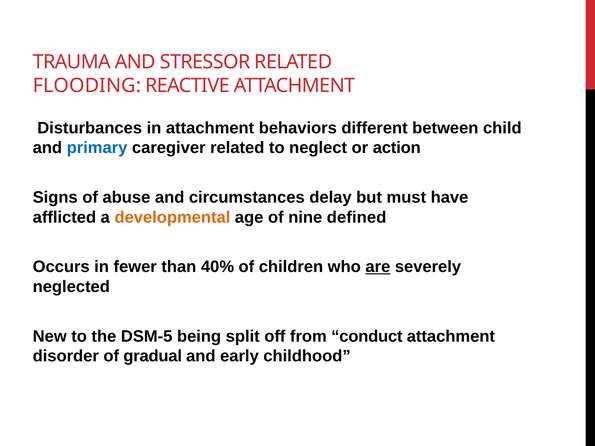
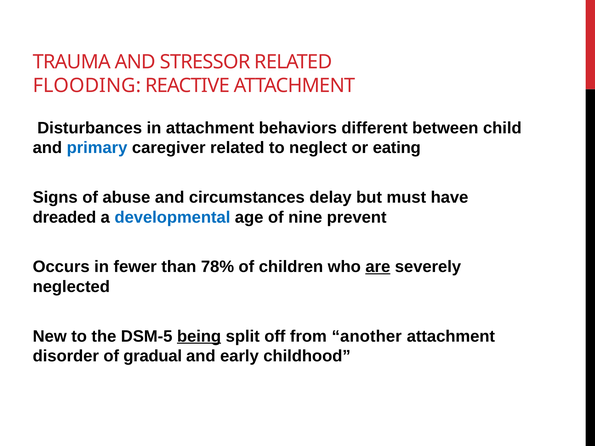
action: action -> eating (397, 148)
afflicted: afflicted -> dreaded (64, 217)
developmental colour: orange -> blue (172, 217)
defined: defined -> prevent (357, 217)
40%: 40% -> 78% (217, 267)
being underline: none -> present (199, 336)
conduct: conduct -> another (367, 336)
